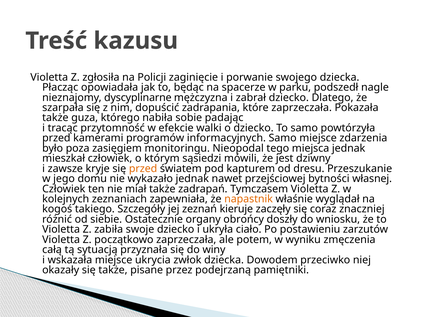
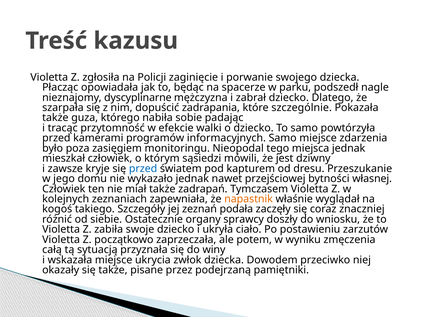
które zaprzeczała: zaprzeczała -> szczególnie (302, 108)
przed colour: orange -> blue (143, 169)
kieruje: kieruje -> podała (236, 209)
obrońcy: obrońcy -> sprawcy (244, 220)
